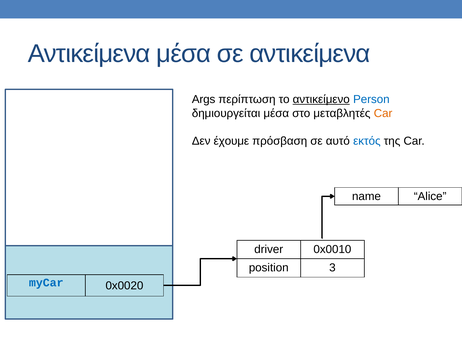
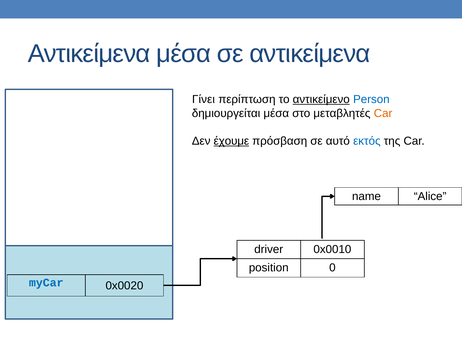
Args: Args -> Γίνει (203, 100)
έχουμε underline: none -> present (231, 141)
3: 3 -> 0 (332, 268)
